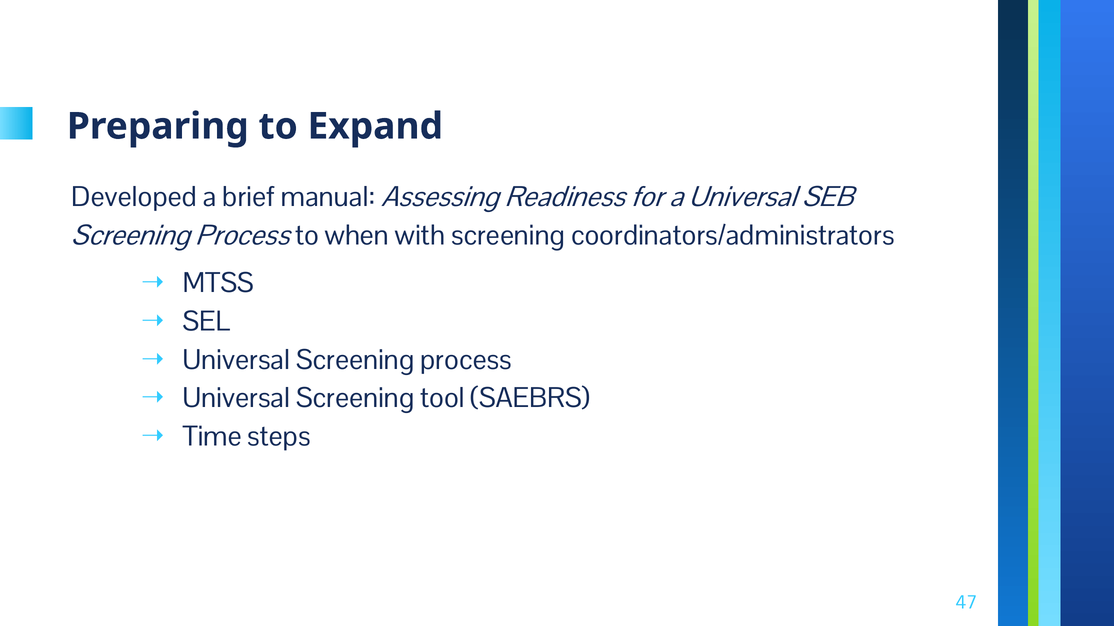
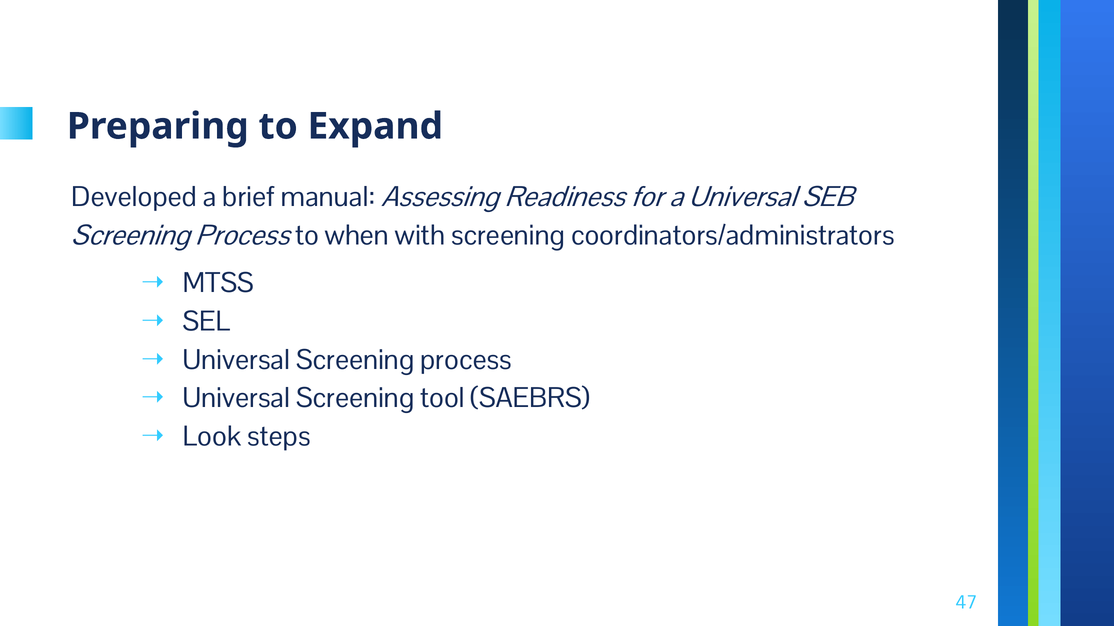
Time: Time -> Look (212, 437)
